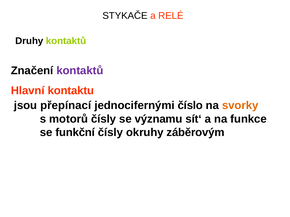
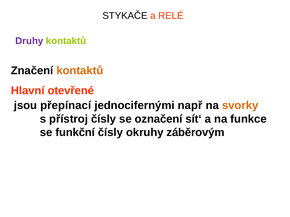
Druhy colour: black -> purple (29, 41)
kontaktů colour: purple -> orange (80, 71)
kontaktu: kontaktu -> otevřené (71, 91)
číslo: číslo -> např (190, 106)
motorů: motorů -> přístroj (69, 119)
významu: významu -> označení (159, 119)
